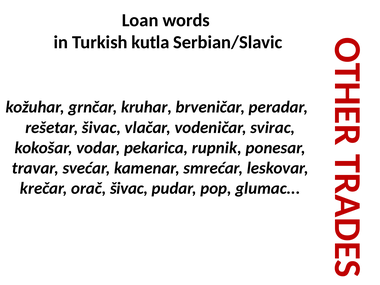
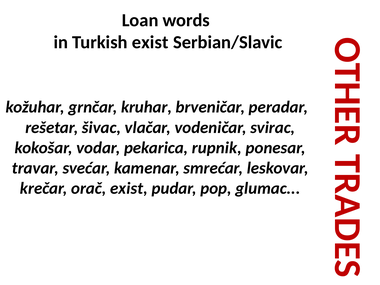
Turkish kutla: kutla -> exist (150, 42)
orač šivac: šivac -> exist (129, 188)
